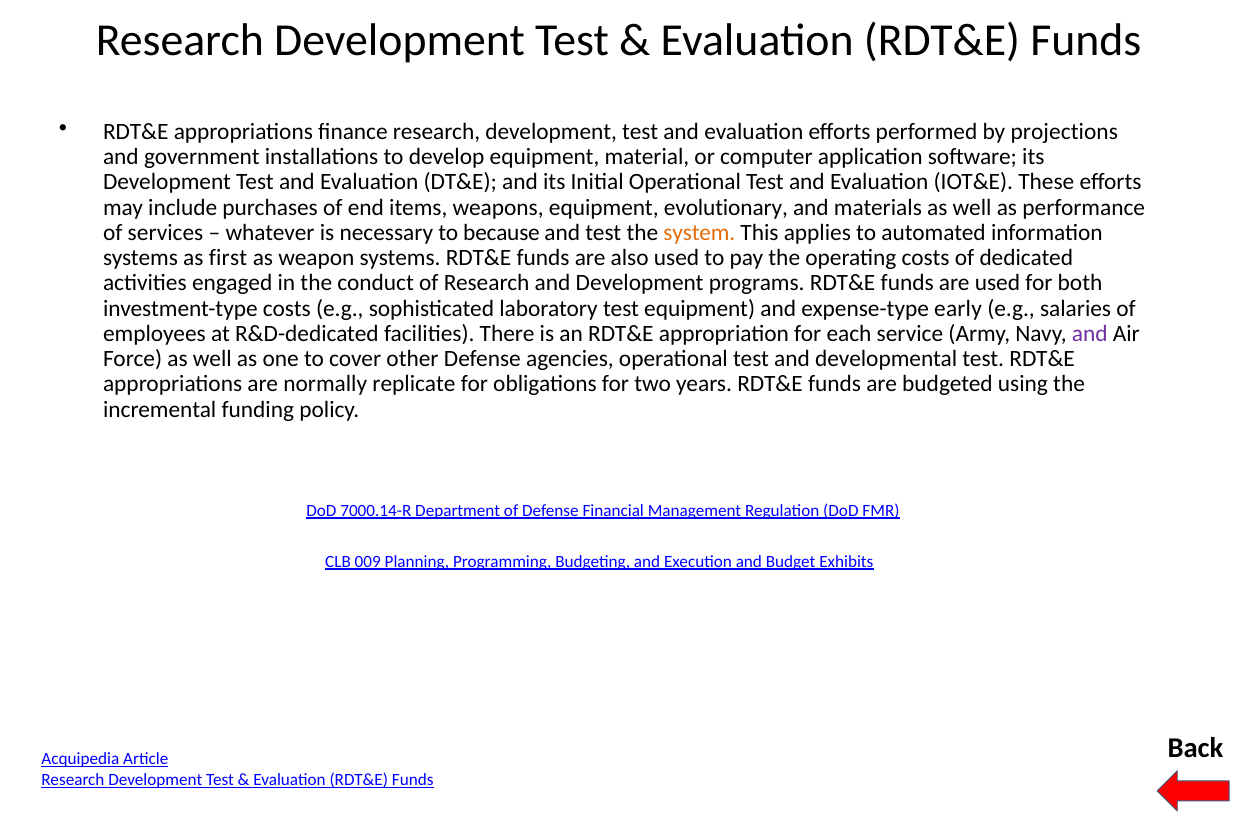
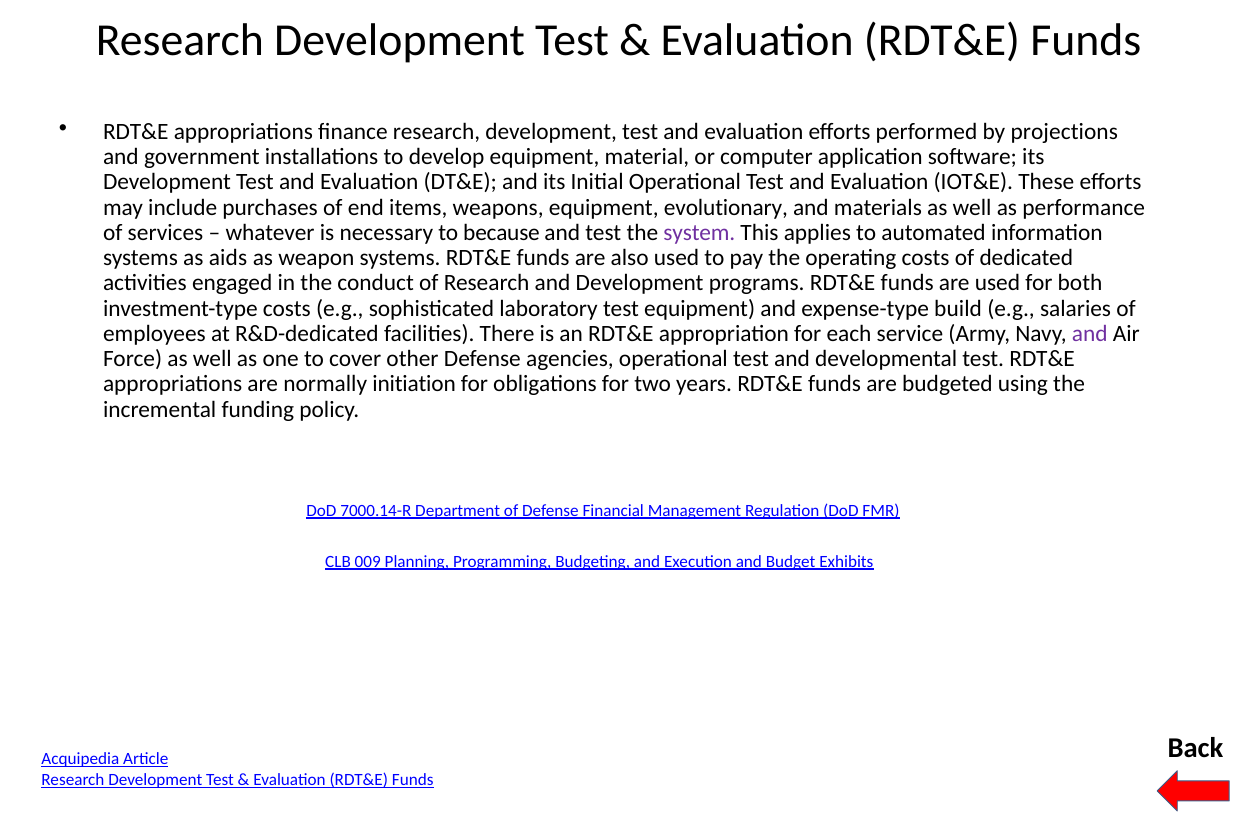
system colour: orange -> purple (699, 233)
first: first -> aids (228, 258)
early: early -> build (958, 308)
replicate: replicate -> initiation (414, 384)
